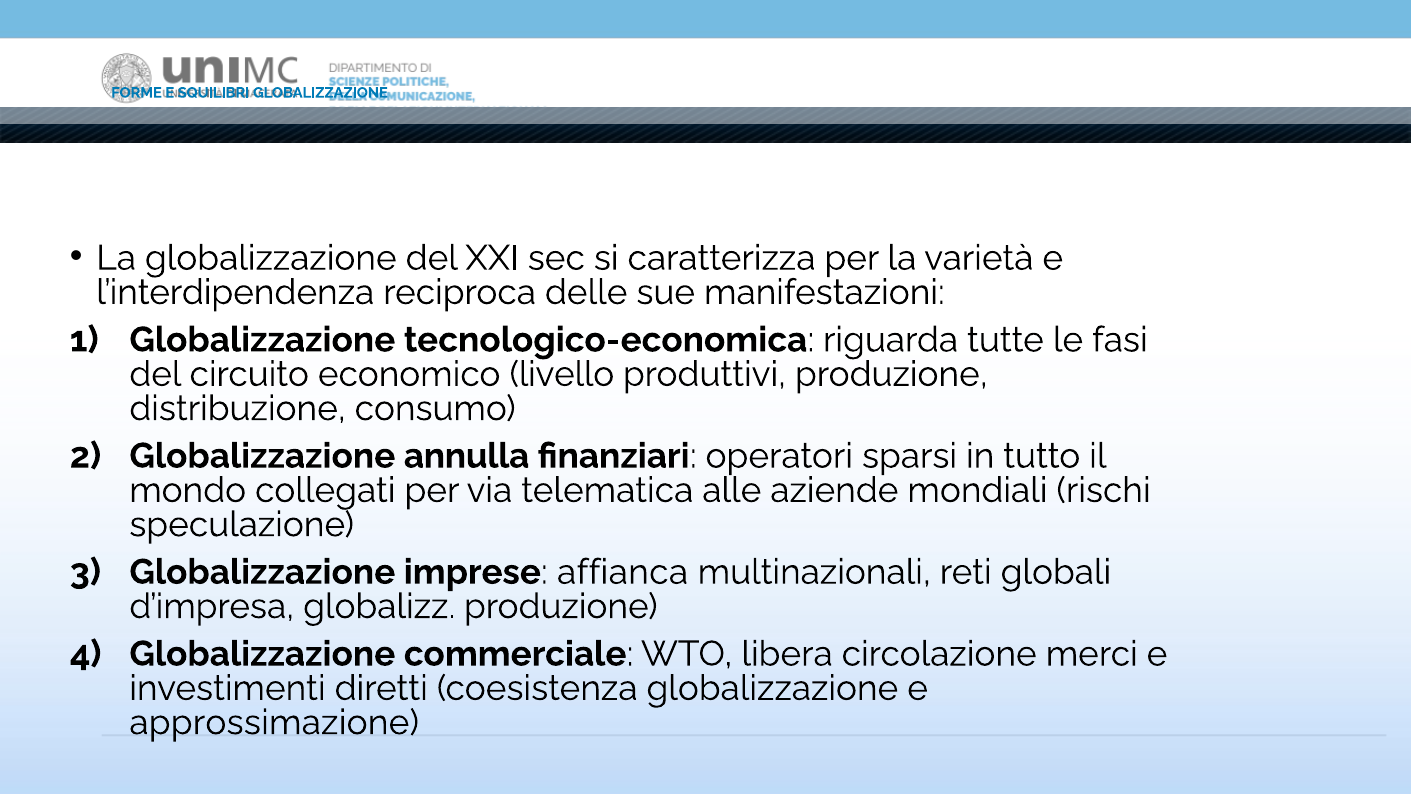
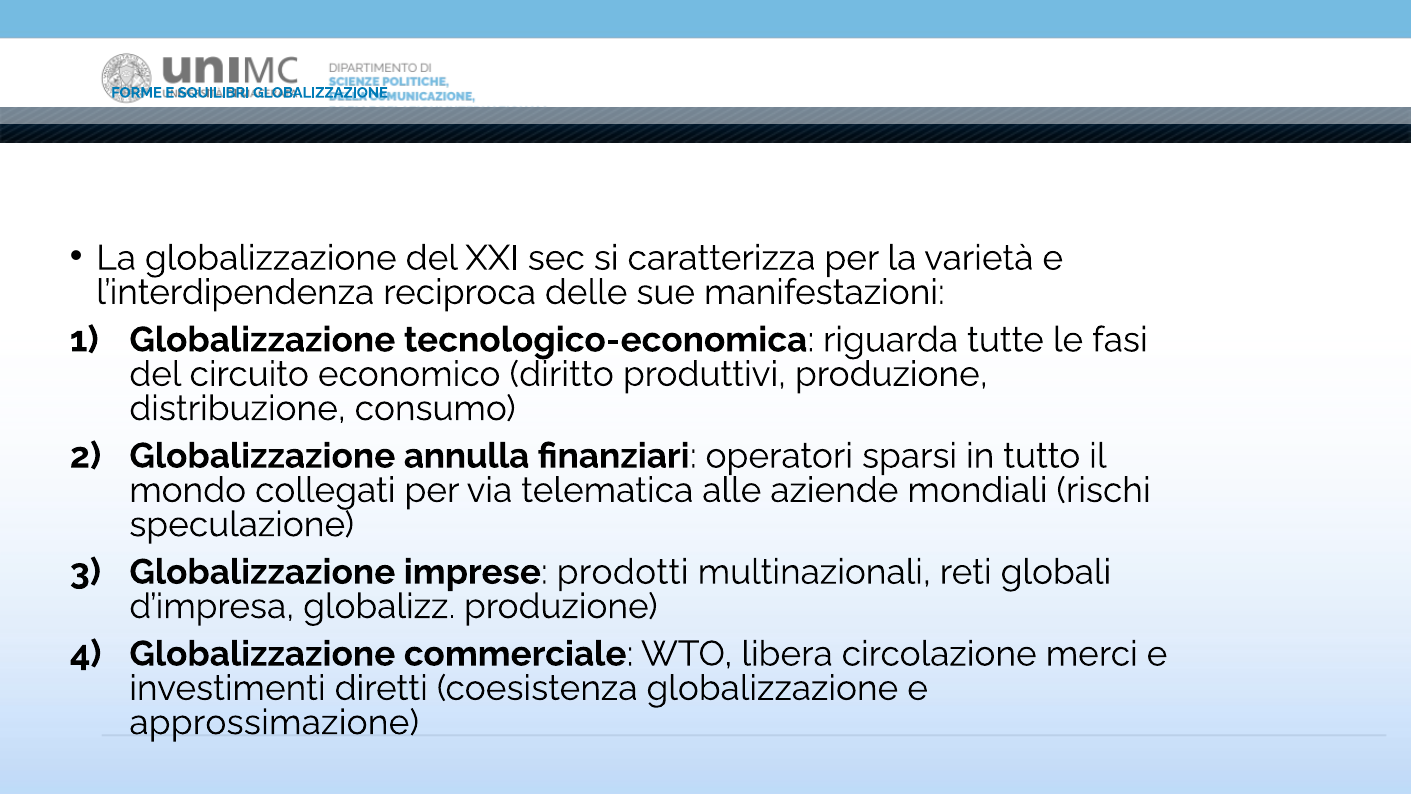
livello: livello -> diritto (562, 374)
affianca: affianca -> prodotti (623, 572)
